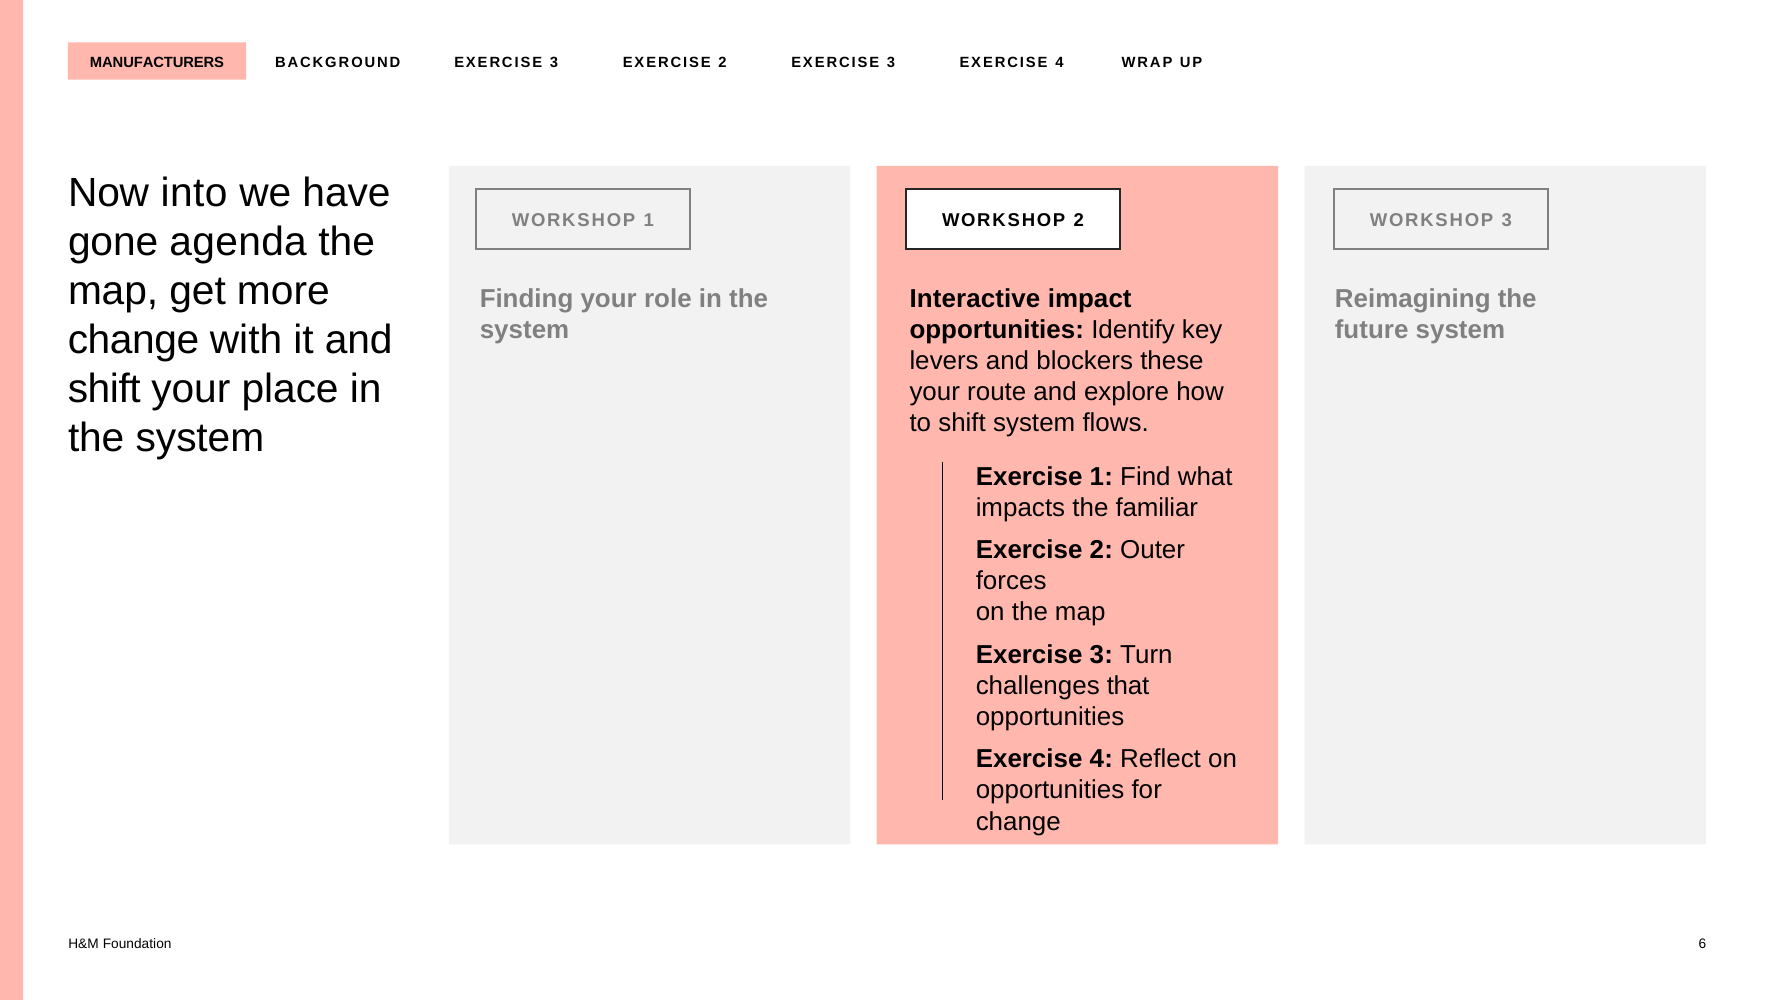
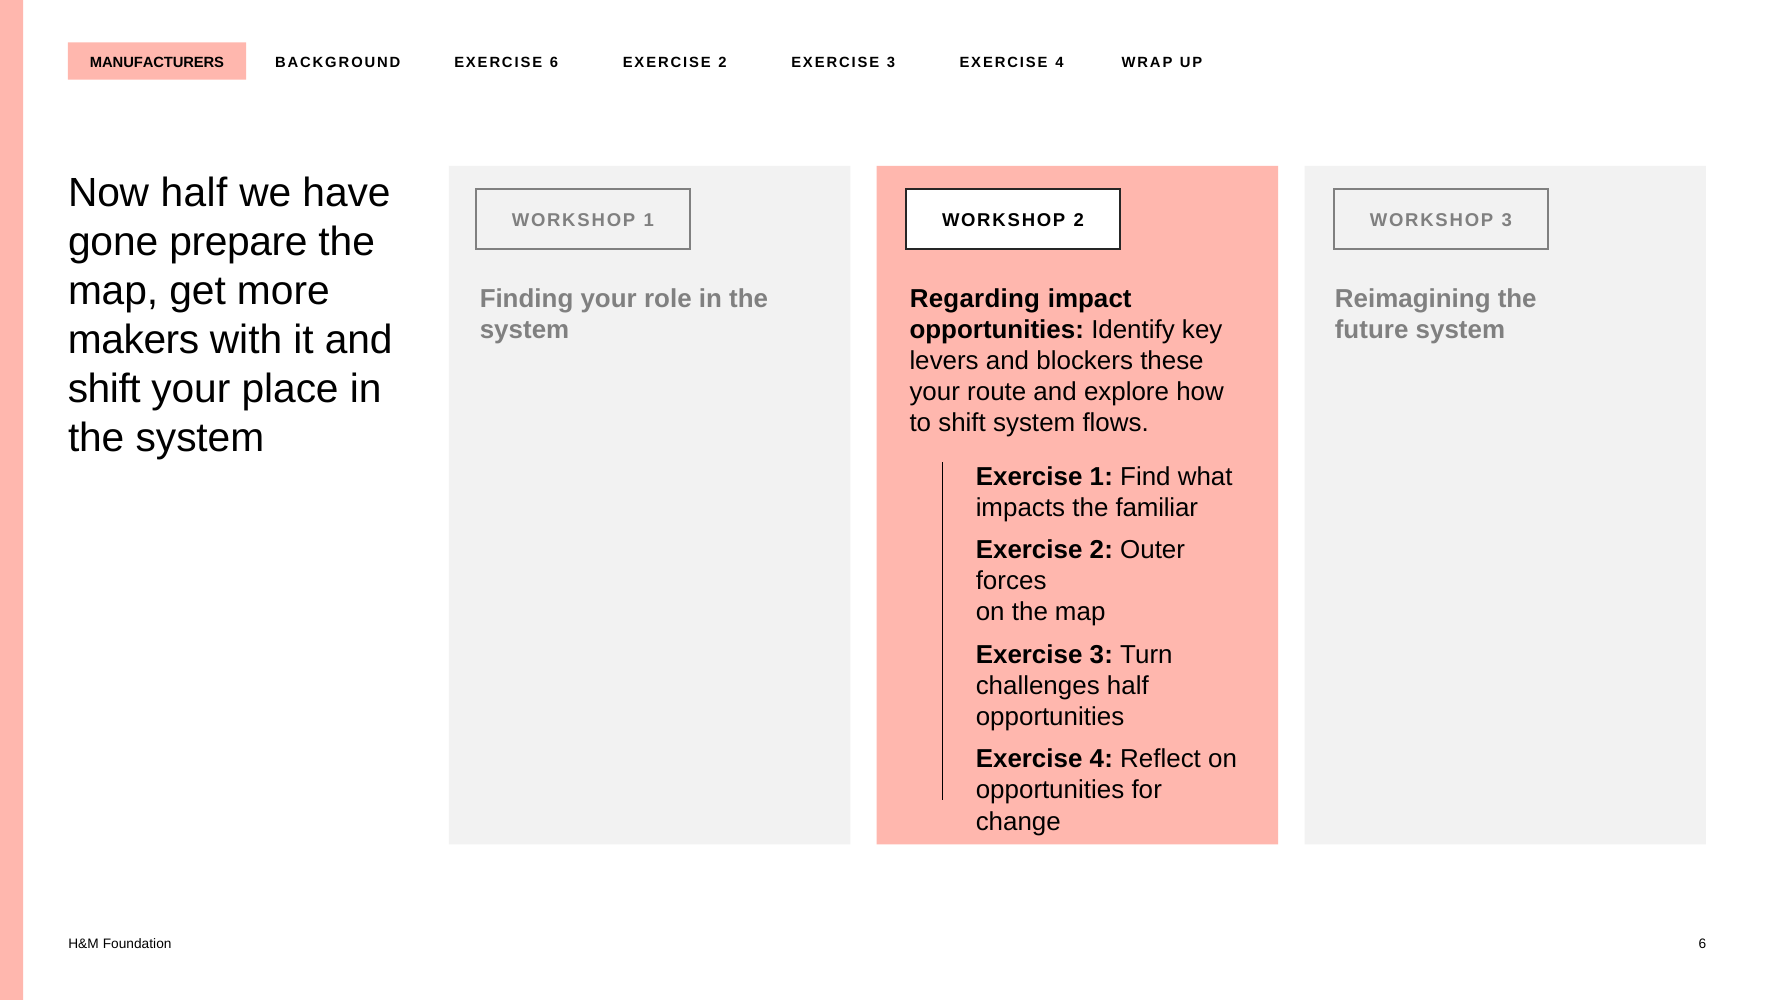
BACKGROUND EXERCISE 3: 3 -> 6 (554, 62)
Now into: into -> half (194, 193)
agenda: agenda -> prepare (238, 242)
Interactive: Interactive -> Regarding (975, 299)
change: change -> makers (134, 340)
challenges that: that -> half (1128, 686)
